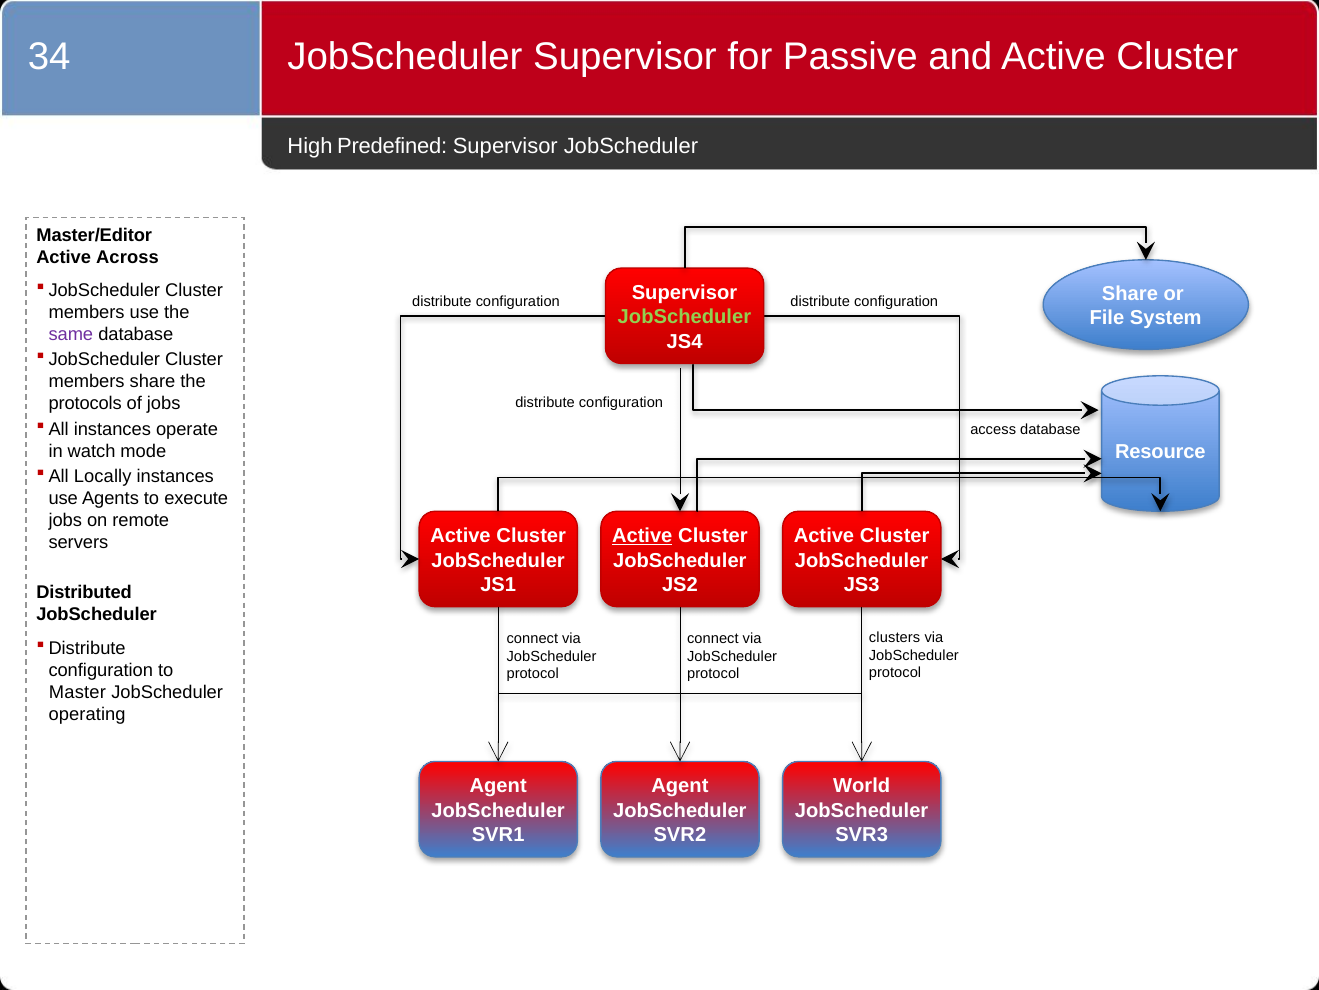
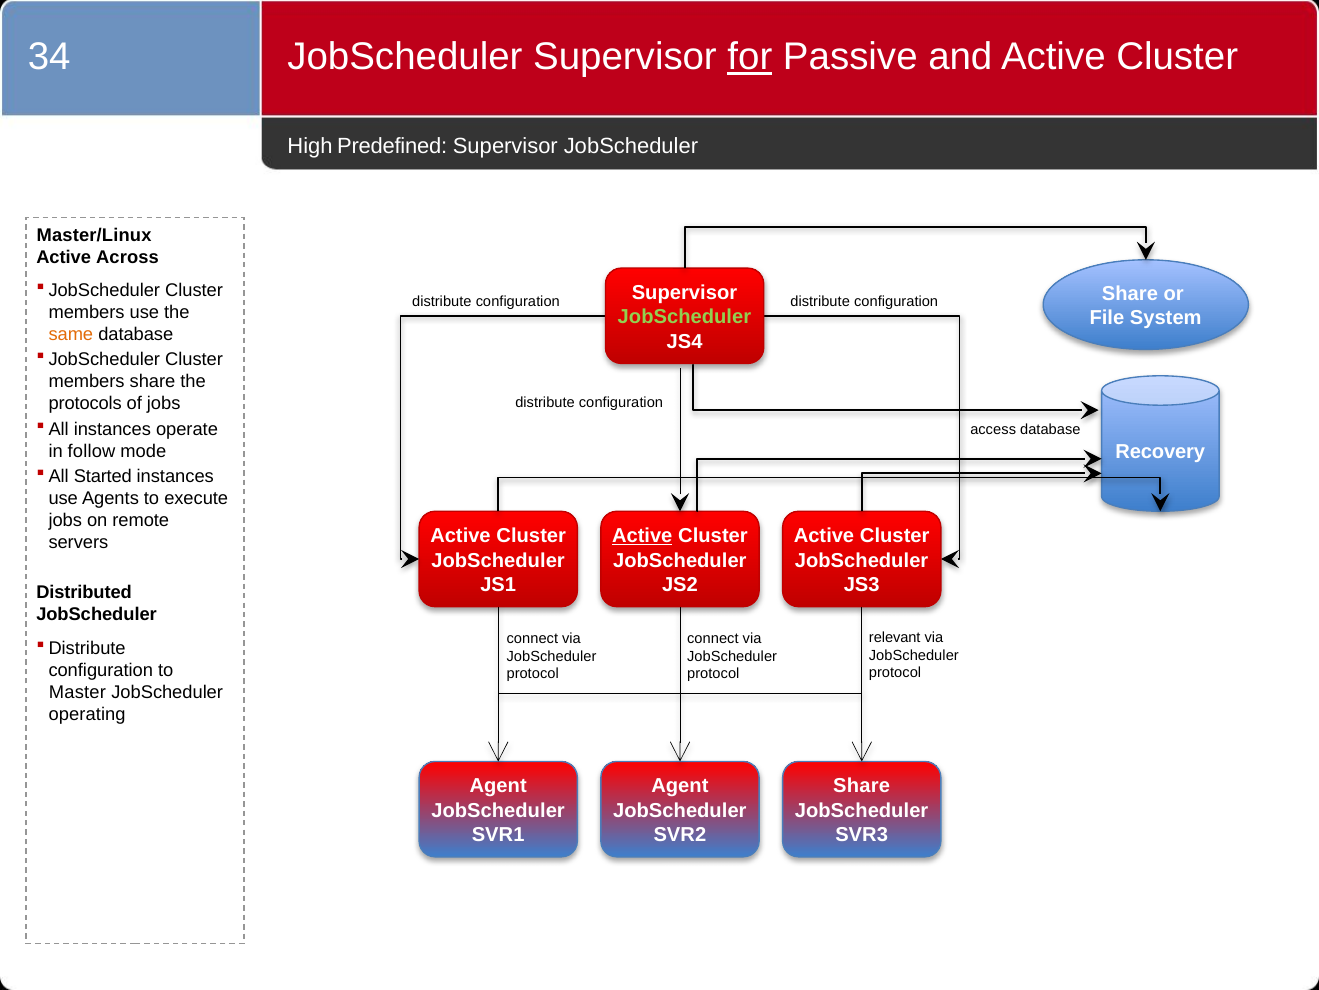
for underline: none -> present (750, 57)
Master/Editor: Master/Editor -> Master/Linux (94, 235)
same colour: purple -> orange (71, 334)
watch: watch -> follow (92, 451)
Resource: Resource -> Recovery (1160, 452)
Locally: Locally -> Started (103, 476)
clusters: clusters -> relevant (895, 637)
World: World -> Share (862, 786)
